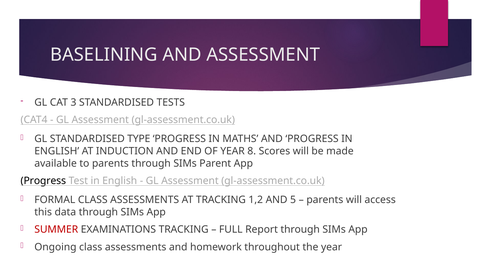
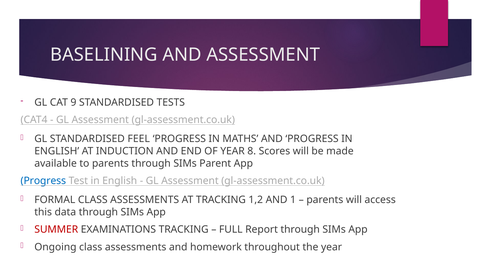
3: 3 -> 9 (73, 102)
TYPE: TYPE -> FEEL (139, 139)
Progress colour: black -> blue (43, 181)
5: 5 -> 1 (293, 200)
